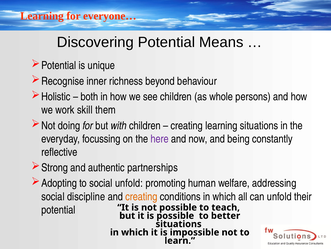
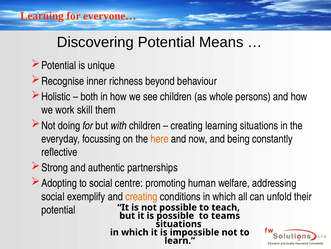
here colour: purple -> orange (160, 138)
social unfold: unfold -> centre (129, 183)
discipline: discipline -> exemplify (86, 196)
better: better -> teams (226, 215)
